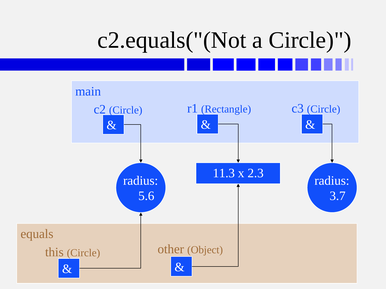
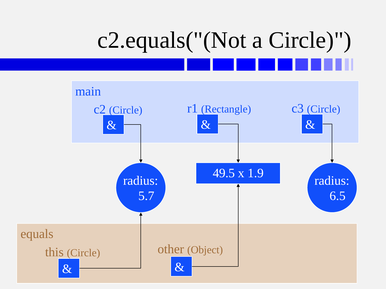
11.3: 11.3 -> 49.5 (224, 174)
2.3: 2.3 -> 1.9 (256, 174)
5.6: 5.6 -> 5.7 (146, 196)
3.7: 3.7 -> 6.5 (338, 196)
